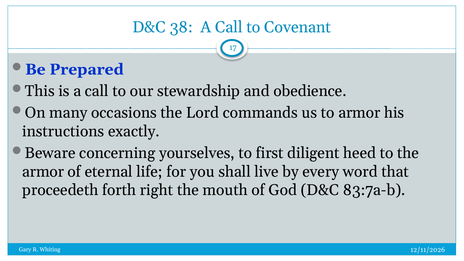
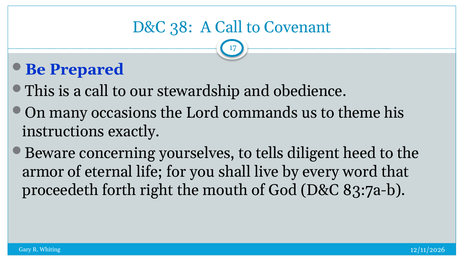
to armor: armor -> theme (359, 113)
first: first -> tells (270, 153)
